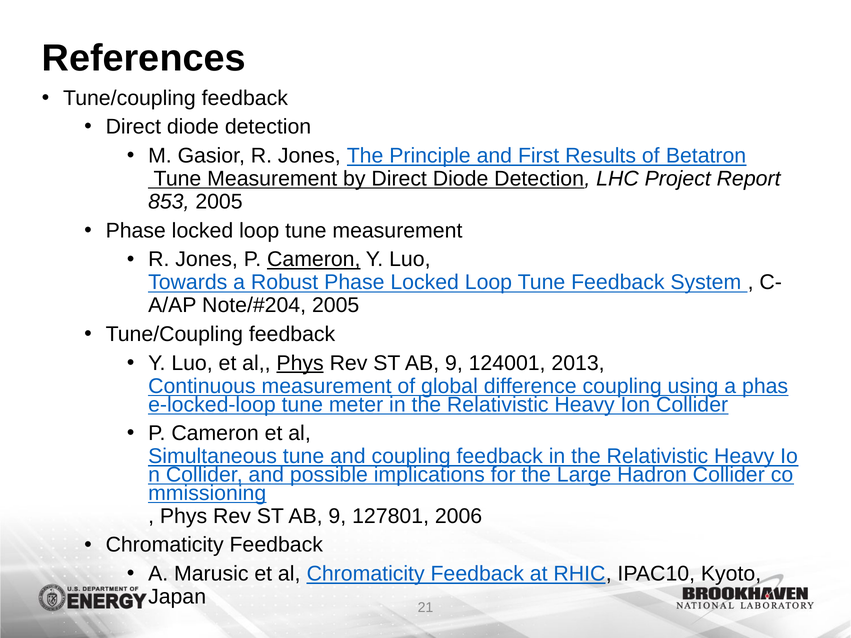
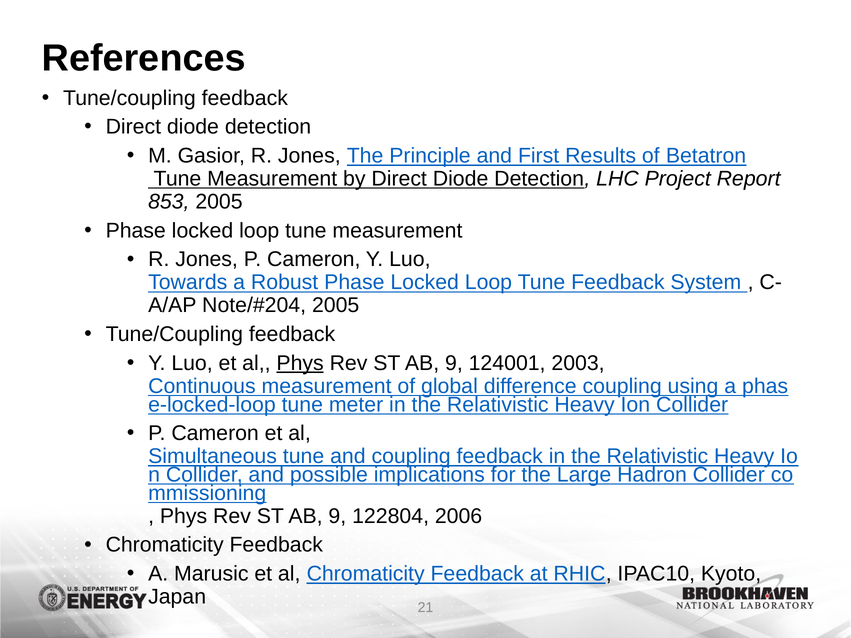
Cameron underline: present -> none (314, 260)
2013: 2013 -> 2003 (578, 363)
127801: 127801 -> 122804 (391, 516)
